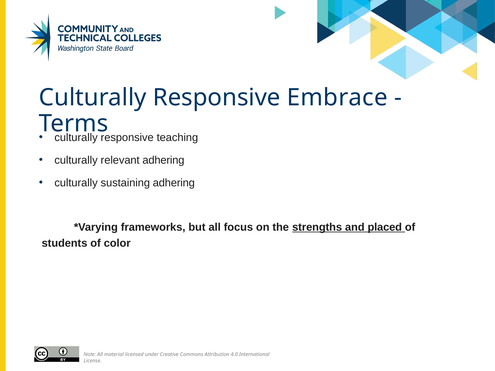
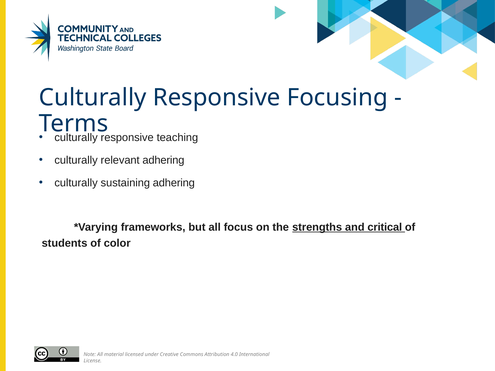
Embrace: Embrace -> Focusing (337, 98)
placed: placed -> critical (385, 227)
